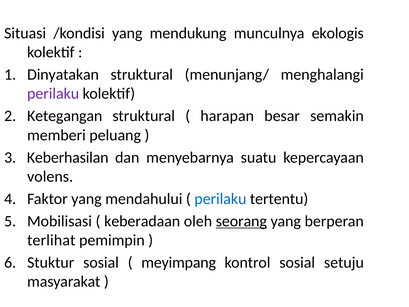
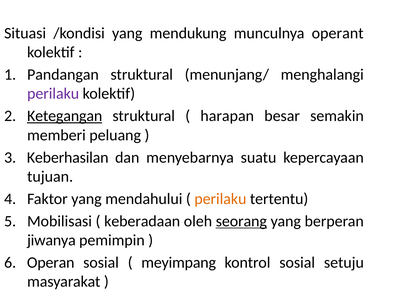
ekologis: ekologis -> operant (338, 33)
Dinyatakan: Dinyatakan -> Pandangan (63, 75)
Ketegangan underline: none -> present (65, 116)
volens: volens -> tujuan (50, 176)
perilaku colour: blue -> orange (220, 199)
terlihat: terlihat -> jiwanya (51, 240)
Stuktur: Stuktur -> Operan (51, 262)
